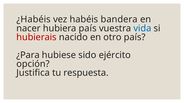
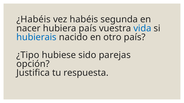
bandera: bandera -> segunda (119, 19)
hubierais colour: red -> blue (36, 37)
¿Para: ¿Para -> ¿Tipo (28, 55)
ejército: ejército -> parejas (115, 55)
